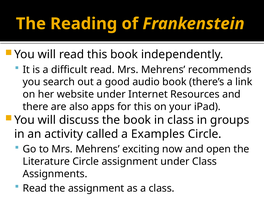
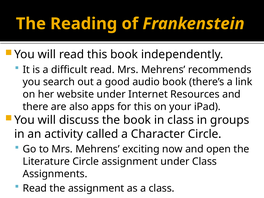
Examples: Examples -> Character (158, 134)
